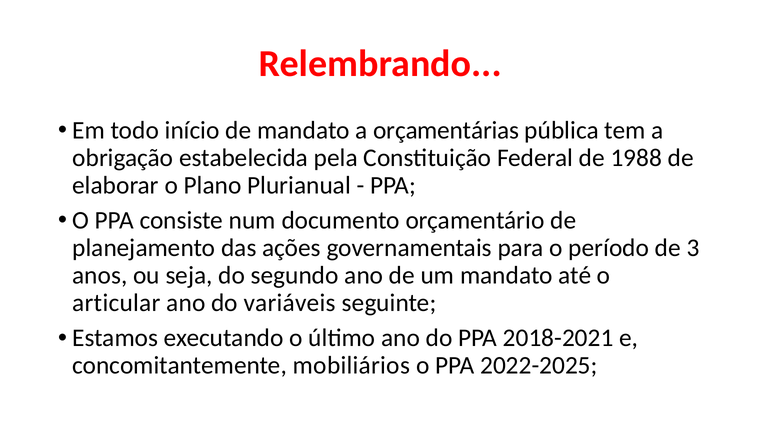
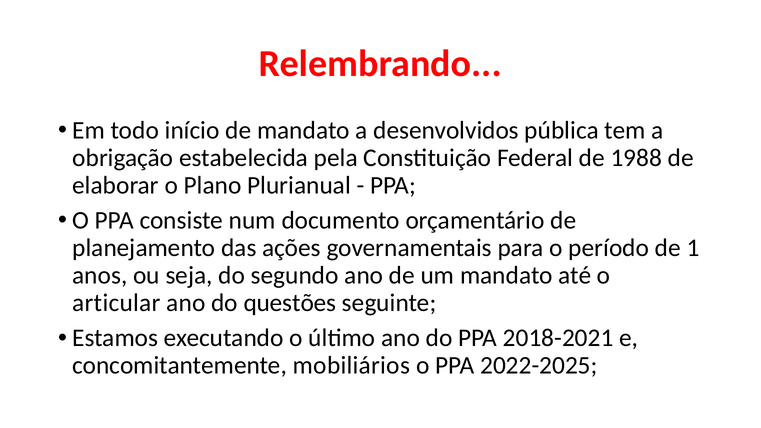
orçamentárias: orçamentárias -> desenvolvidos (446, 130)
3: 3 -> 1 (693, 248)
variáveis: variáveis -> questões (290, 303)
